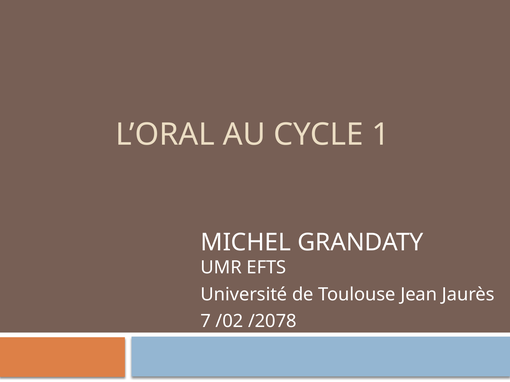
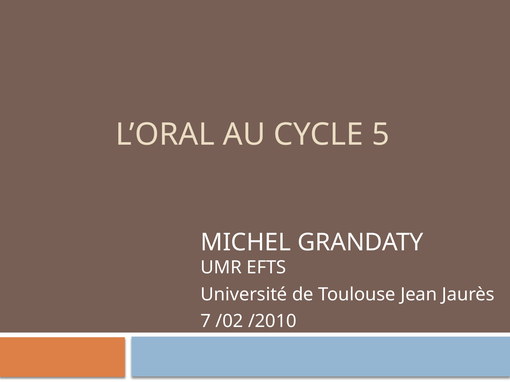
1: 1 -> 5 (381, 135)
/2078: /2078 -> /2010 (272, 322)
